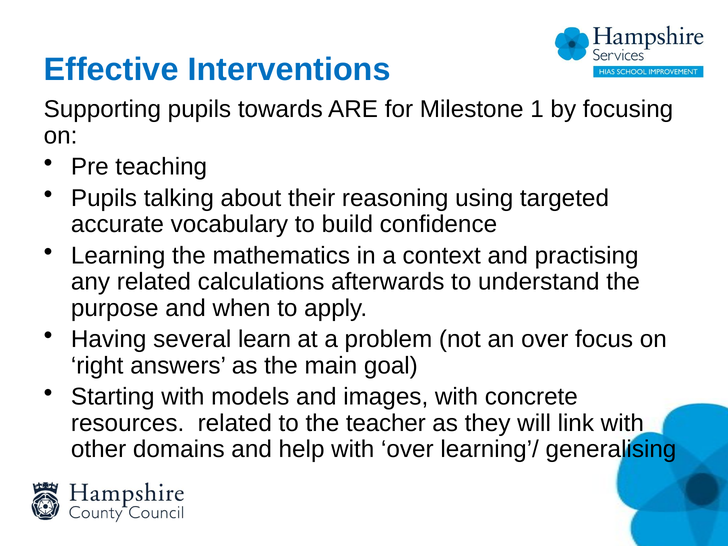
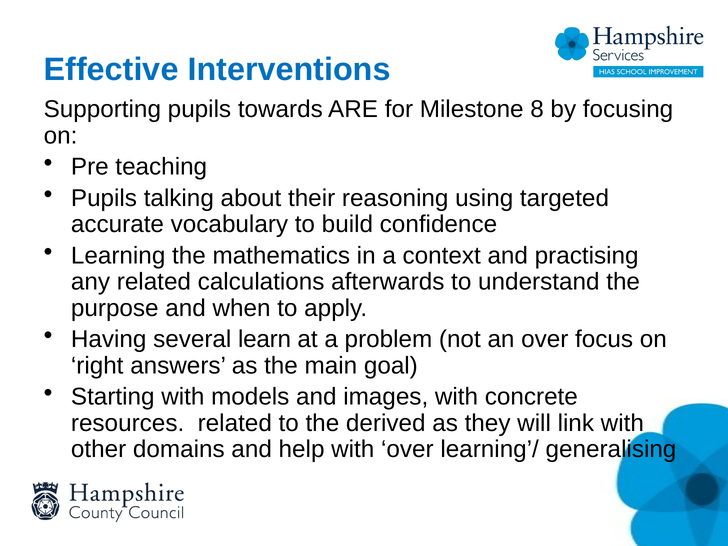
1: 1 -> 8 (537, 109)
teacher: teacher -> derived (386, 423)
